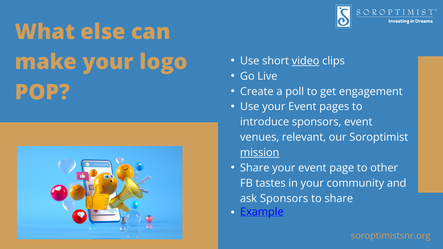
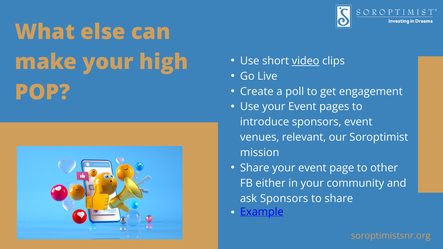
logo: logo -> high (164, 62)
mission underline: present -> none (260, 153)
tastes: tastes -> either (271, 183)
